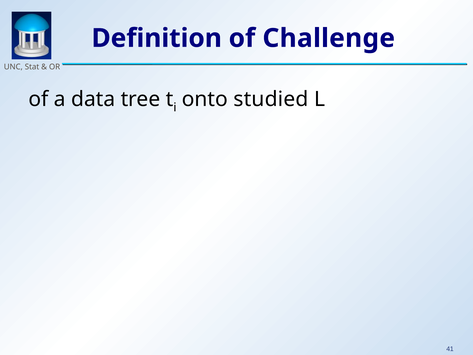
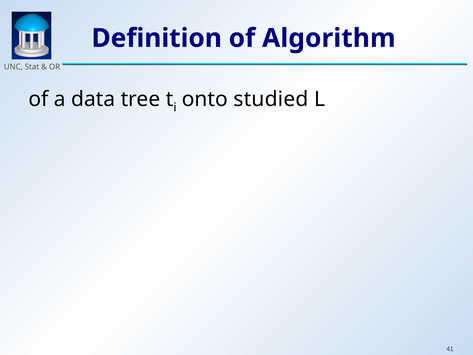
Challenge: Challenge -> Algorithm (329, 38)
